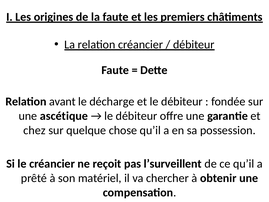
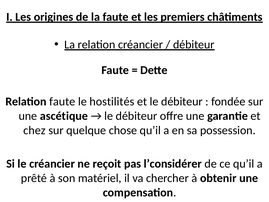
Relation avant: avant -> faute (62, 101)
décharge: décharge -> hostilités (112, 101)
l’surveillent: l’surveillent -> l’considérer (173, 164)
